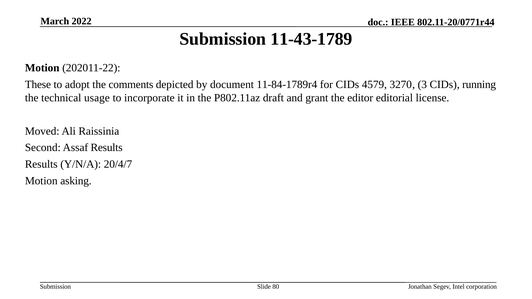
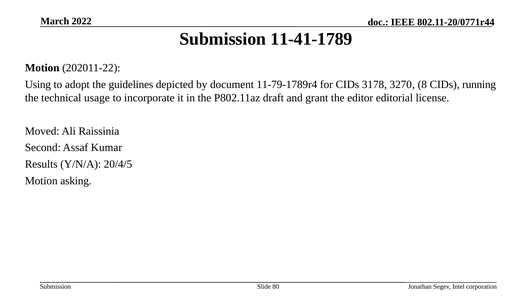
11-43-1789: 11-43-1789 -> 11-41-1789 (312, 39)
These: These -> Using (38, 85)
comments: comments -> guidelines (131, 85)
11-84-1789r4: 11-84-1789r4 -> 11-79-1789r4 (287, 85)
4579: 4579 -> 3178 (374, 85)
3: 3 -> 8 (422, 85)
Assaf Results: Results -> Kumar (107, 148)
20/4/7: 20/4/7 -> 20/4/5 (118, 164)
